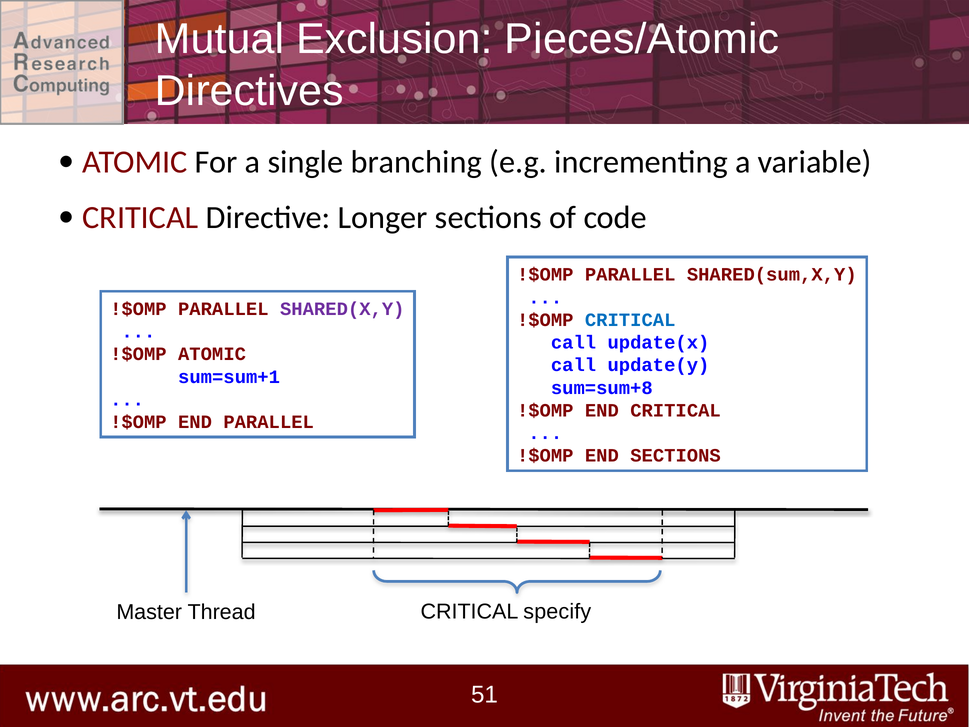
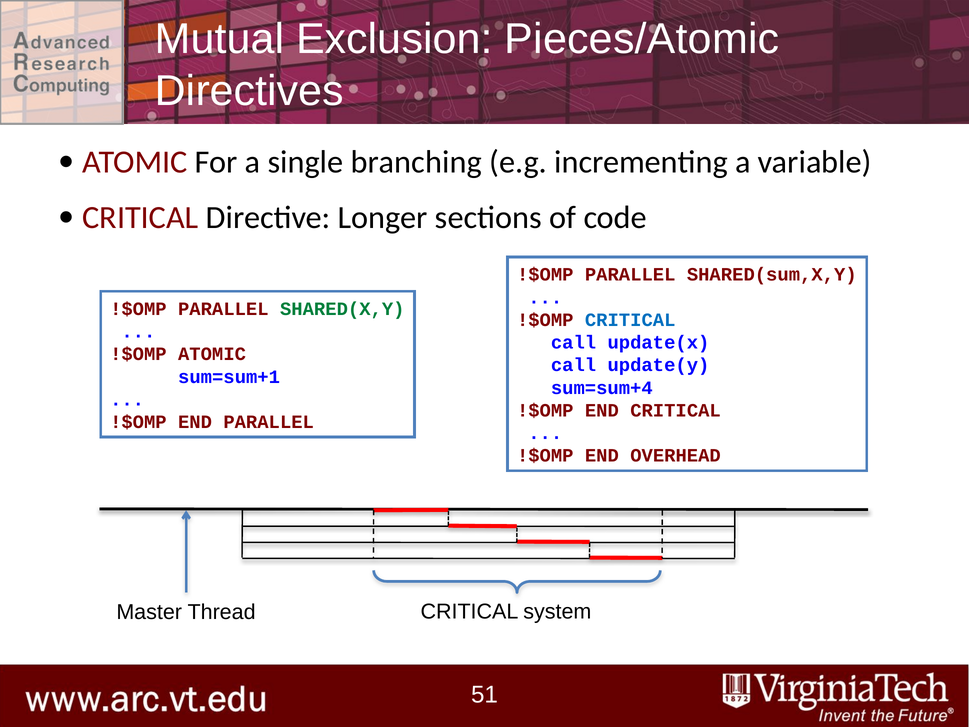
SHARED(X,Y colour: purple -> green (342, 309)
sum=sum+8: sum=sum+8 -> sum=sum+4 (602, 388)
END SECTIONS: SECTIONS -> OVERHEAD (676, 456)
specify: specify -> system (557, 612)
